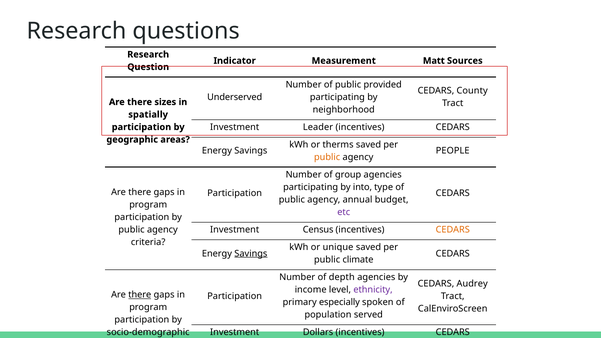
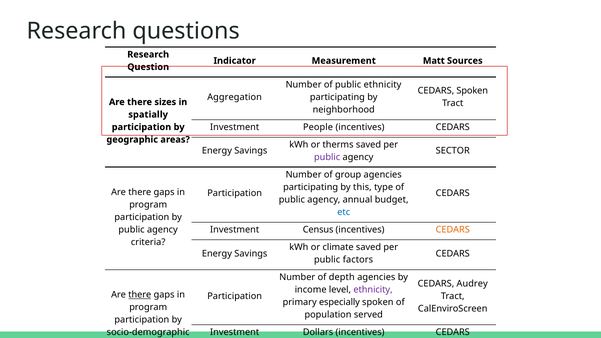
public provided: provided -> ethnicity (383, 85)
CEDARS County: County -> Spoken (472, 91)
Underserved: Underserved -> Aggregation (235, 97)
Leader: Leader -> People (318, 127)
PEOPLE: PEOPLE -> SECTOR (453, 151)
public colour: orange -> purple (327, 157)
into: into -> this (362, 187)
etc colour: purple -> blue (344, 212)
unique: unique -> climate (338, 247)
Savings underline: present -> none (251, 254)
climate: climate -> factors (358, 260)
